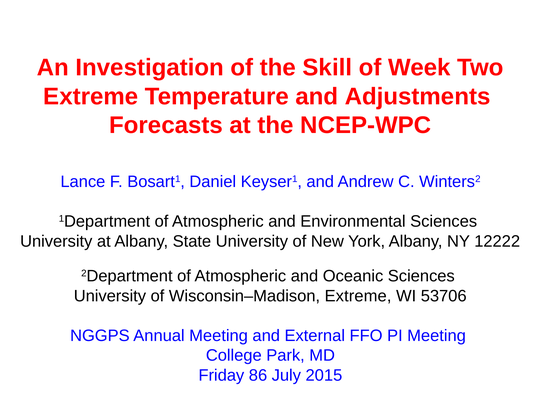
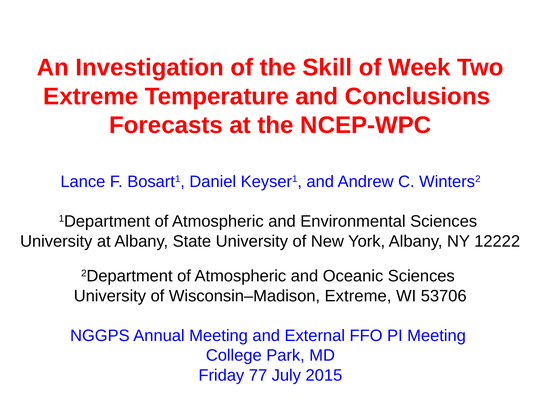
Adjustments: Adjustments -> Conclusions (418, 96)
86: 86 -> 77 (258, 375)
